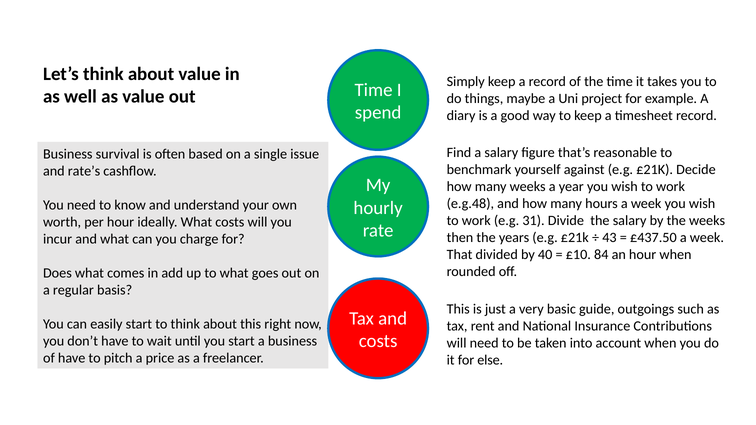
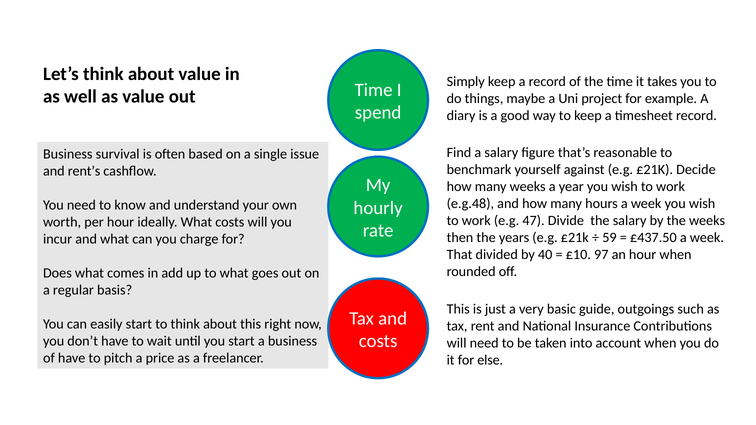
rate’s: rate’s -> rent’s (84, 171)
31: 31 -> 47 (534, 221)
43: 43 -> 59 (609, 238)
84: 84 -> 97 (601, 255)
